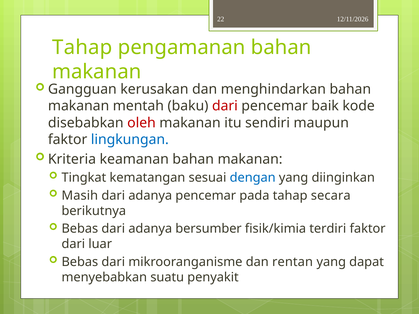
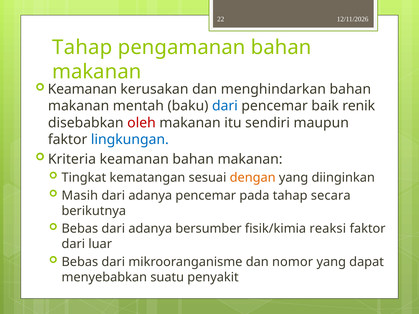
Gangguan: Gangguan -> Keamanan (82, 89)
dari colour: red -> blue (225, 106)
kode: kode -> renik (359, 106)
dengan colour: blue -> orange (253, 178)
terdiri: terdiri -> reaksi (328, 229)
rentan: rentan -> nomor (293, 262)
